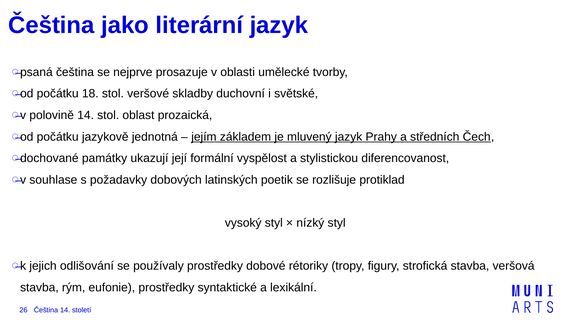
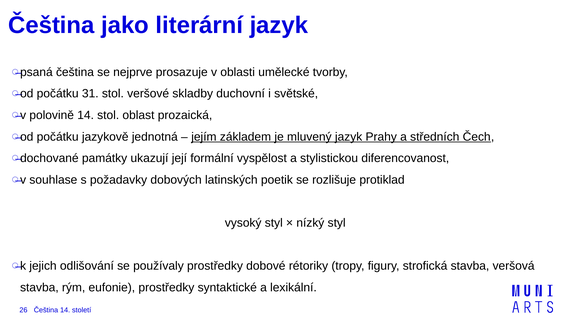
18: 18 -> 31 (90, 94)
